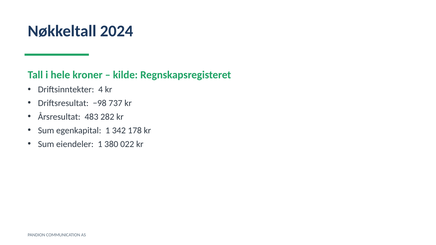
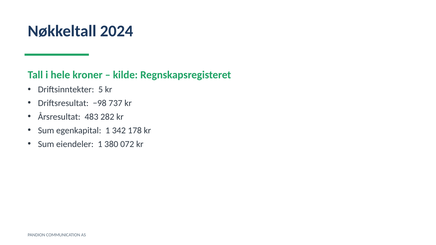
4: 4 -> 5 (101, 90)
022: 022 -> 072 (127, 144)
